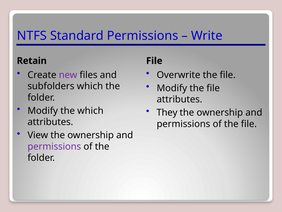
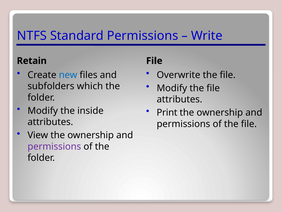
new colour: purple -> blue (68, 75)
the which: which -> inside (90, 110)
They: They -> Print (167, 112)
